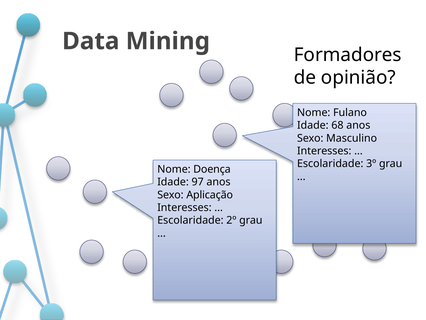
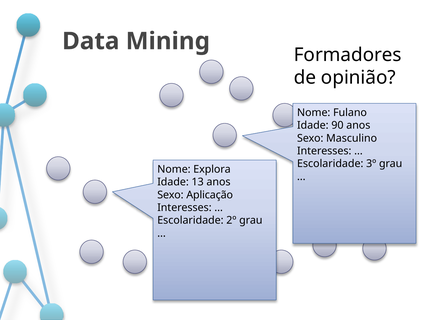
68: 68 -> 90 (337, 125)
Doença: Doença -> Explora (212, 169)
97: 97 -> 13 (198, 182)
